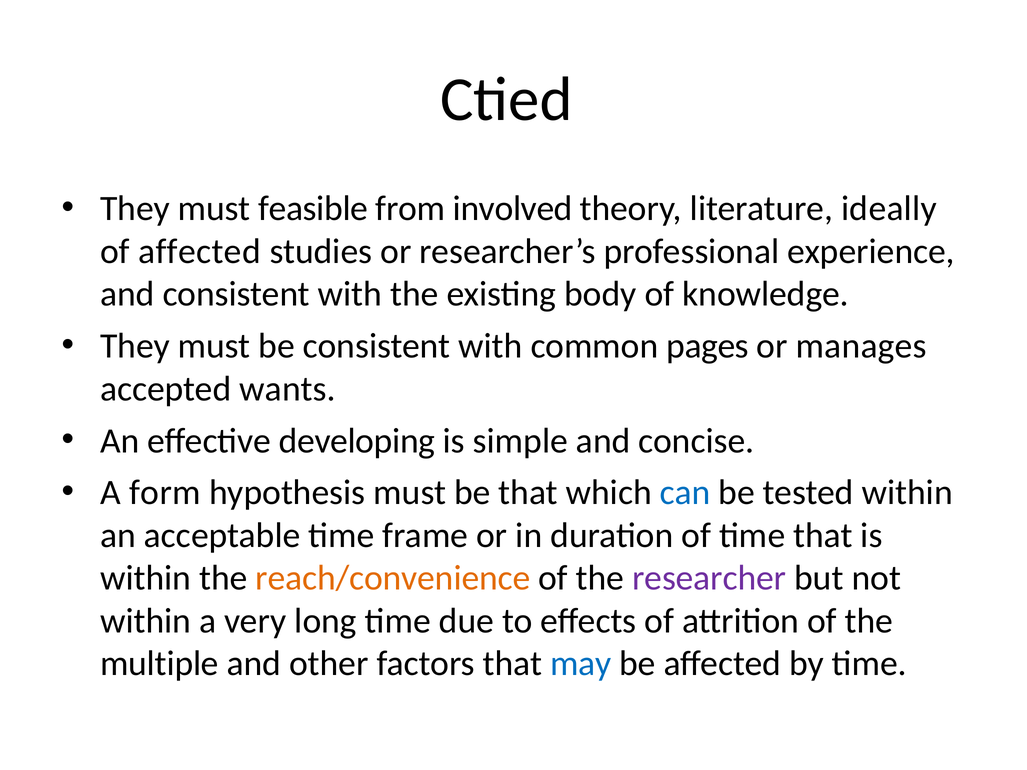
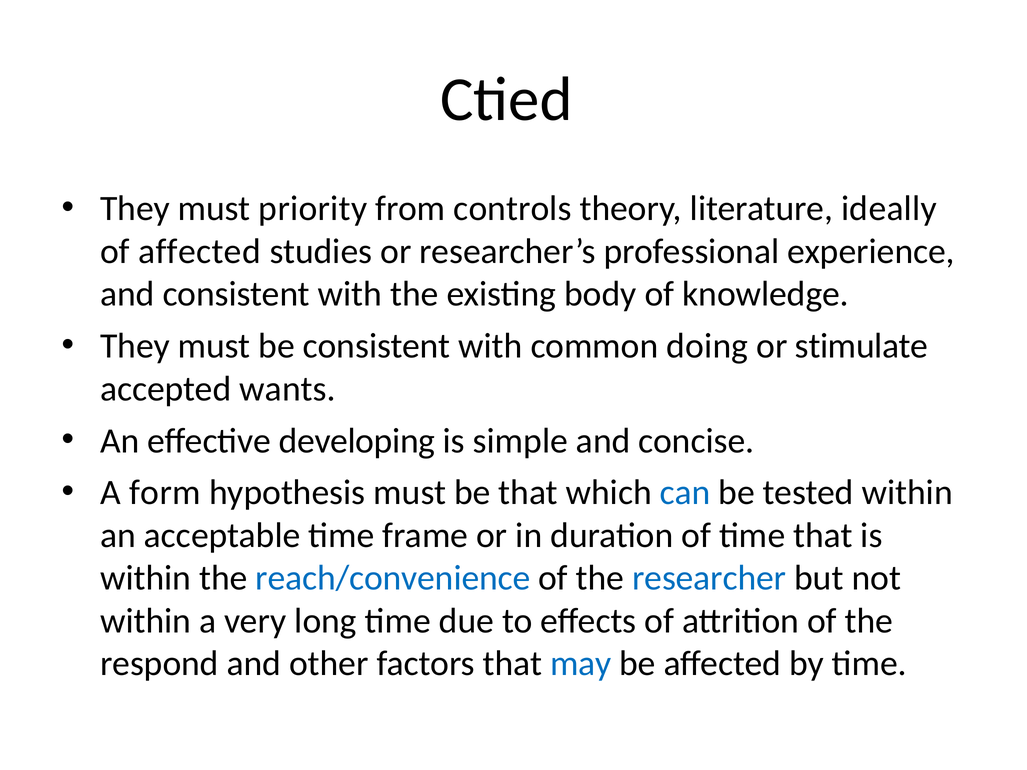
feasible: feasible -> priority (313, 209)
involved: involved -> controls (513, 209)
pages: pages -> doing (707, 346)
manages: manages -> stimulate (862, 346)
reach/convenience colour: orange -> blue (393, 578)
researcher colour: purple -> blue (709, 578)
multiple: multiple -> respond (159, 664)
